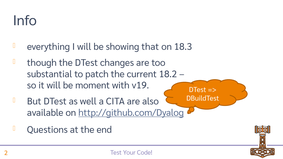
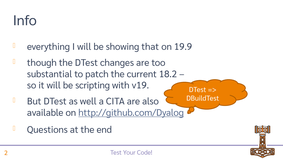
18.3: 18.3 -> 19.9 (183, 47)
moment: moment -> scripting (93, 86)
